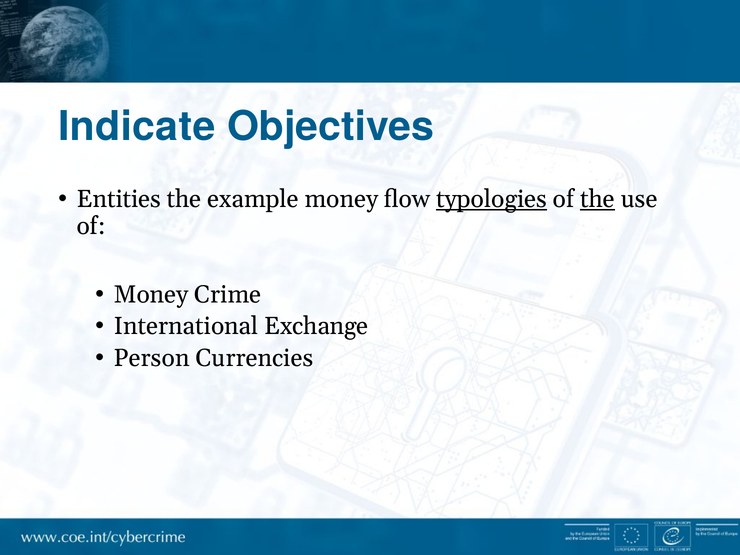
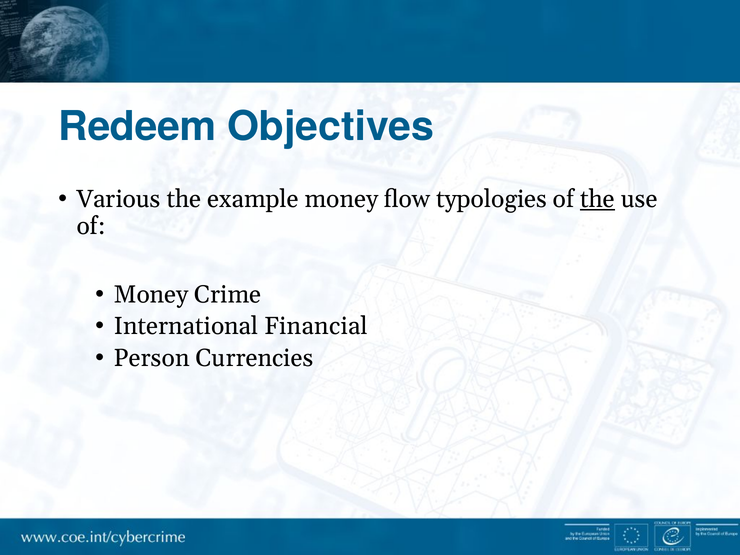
Indicate: Indicate -> Redeem (137, 127)
Entities: Entities -> Various (119, 199)
typologies underline: present -> none (492, 199)
Exchange: Exchange -> Financial (316, 326)
